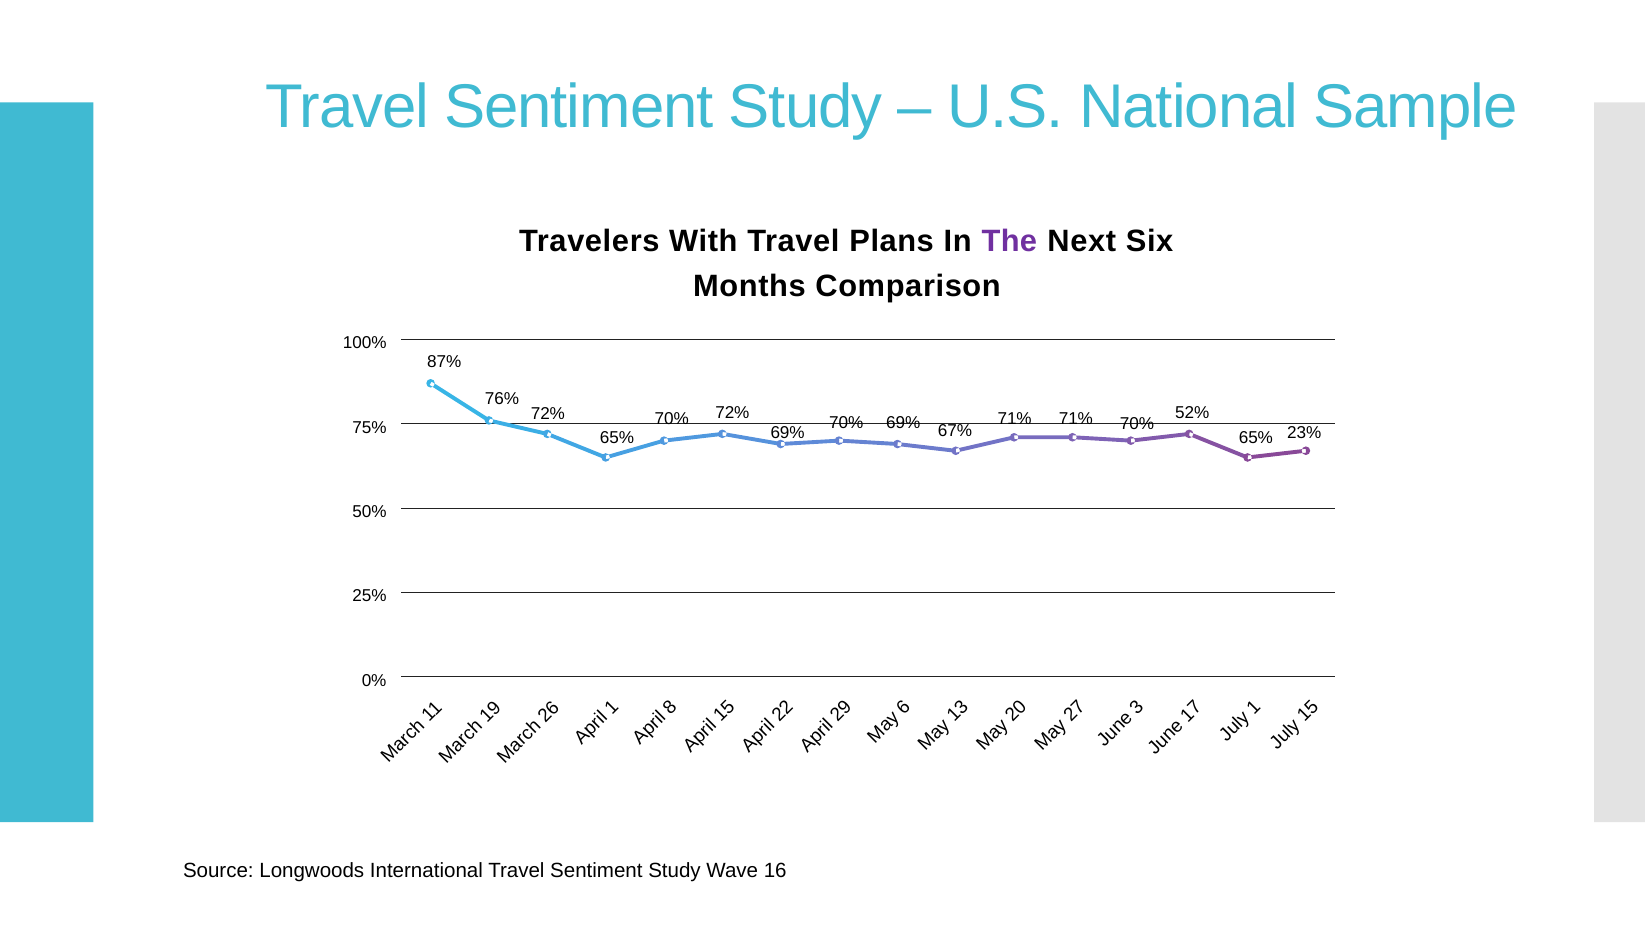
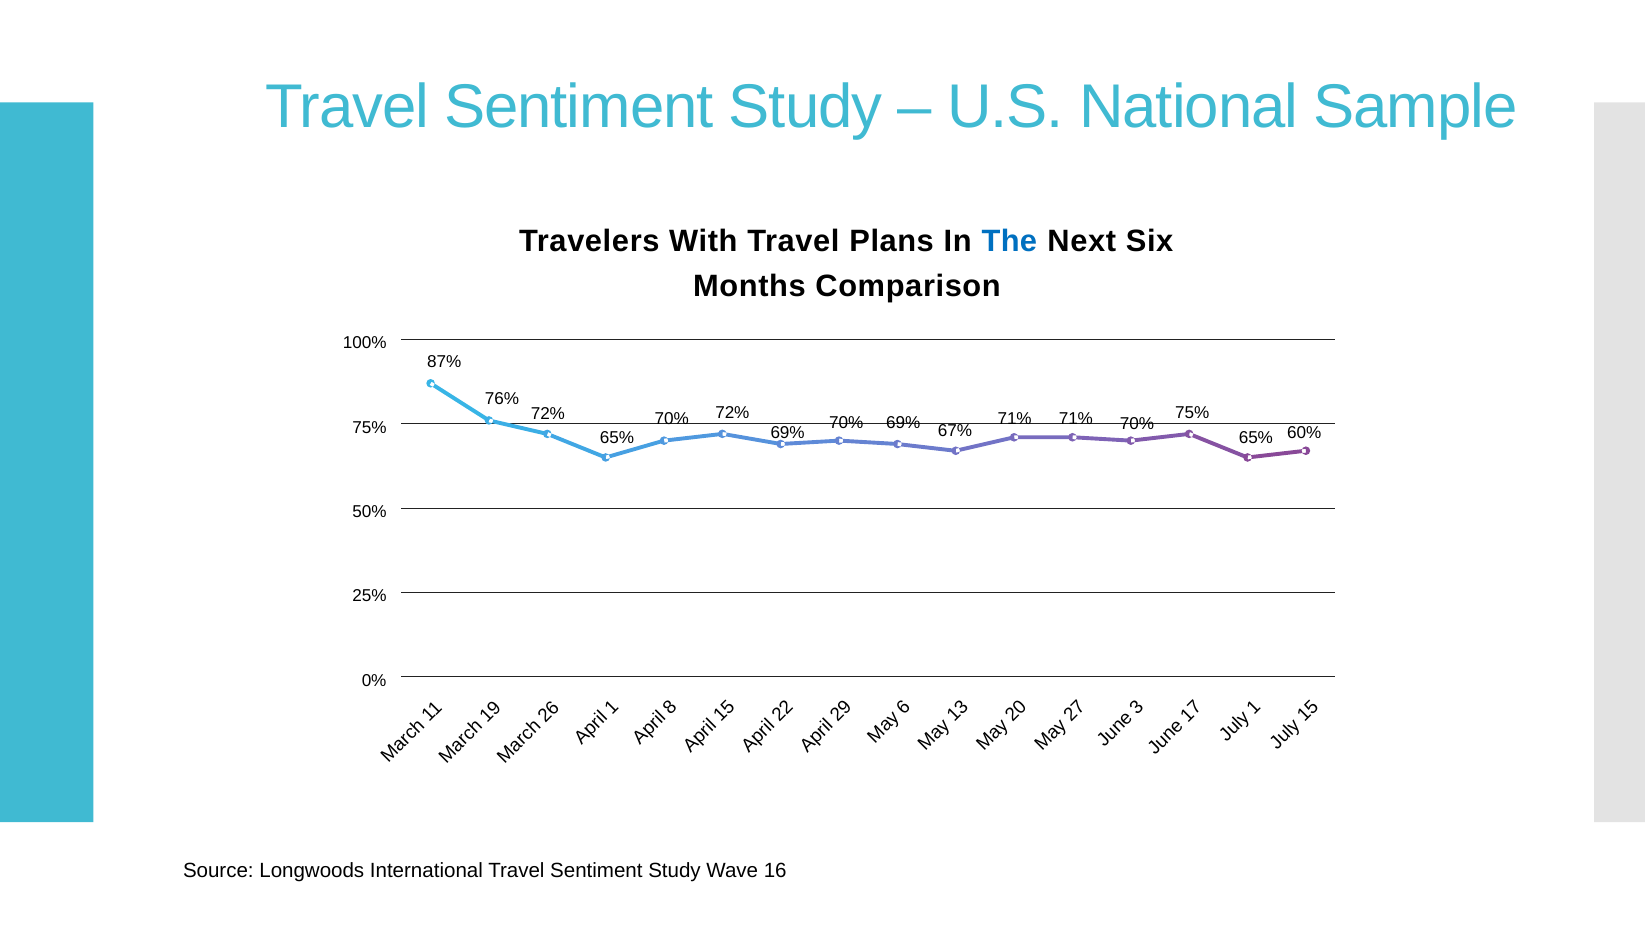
The colour: purple -> blue (1009, 242)
52%: 52% -> 75% (1192, 412)
23%: 23% -> 60% (1304, 432)
